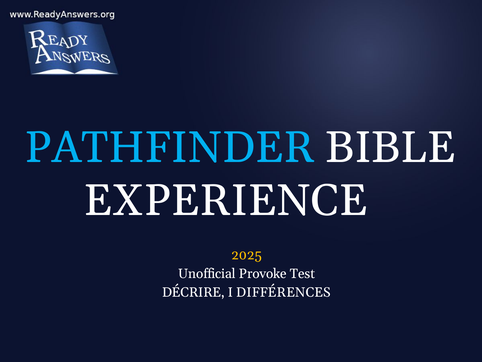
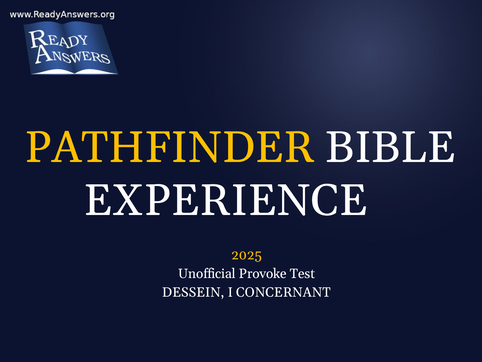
PATHFINDER colour: light blue -> yellow (170, 147)
DÉCRIRE: DÉCRIRE -> DESSEIN (193, 292)
DIFFÉRENCES: DIFFÉRENCES -> CONCERNANT (283, 292)
